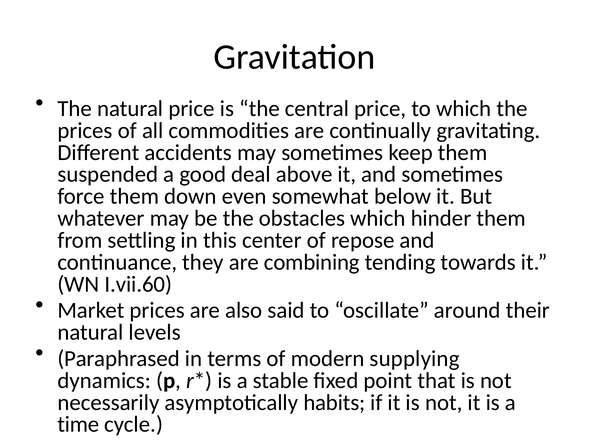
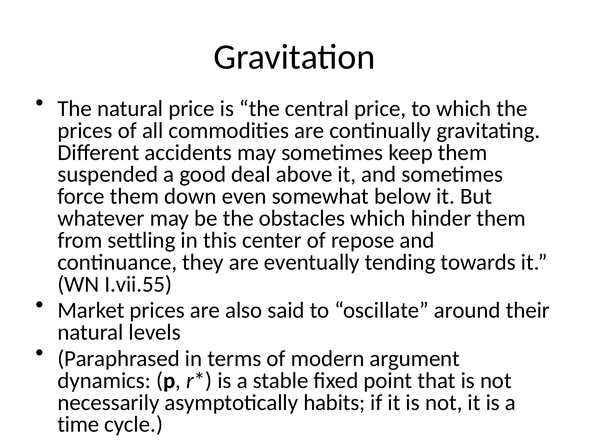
combining: combining -> eventually (312, 263)
I.vii.60: I.vii.60 -> I.vii.55 (138, 285)
supplying: supplying -> argument (415, 359)
